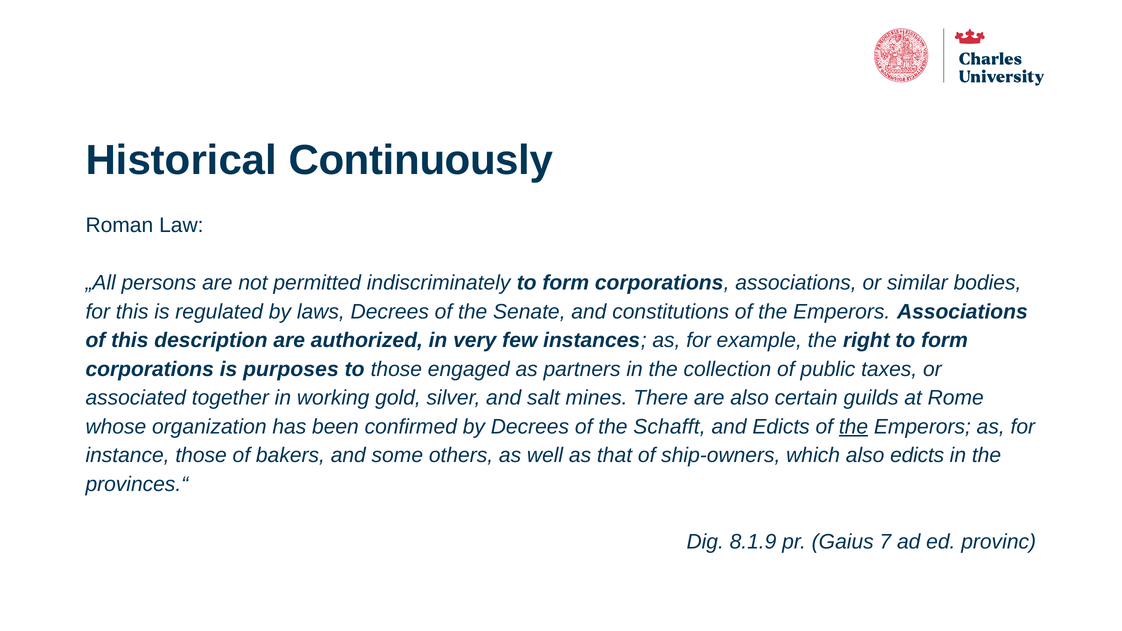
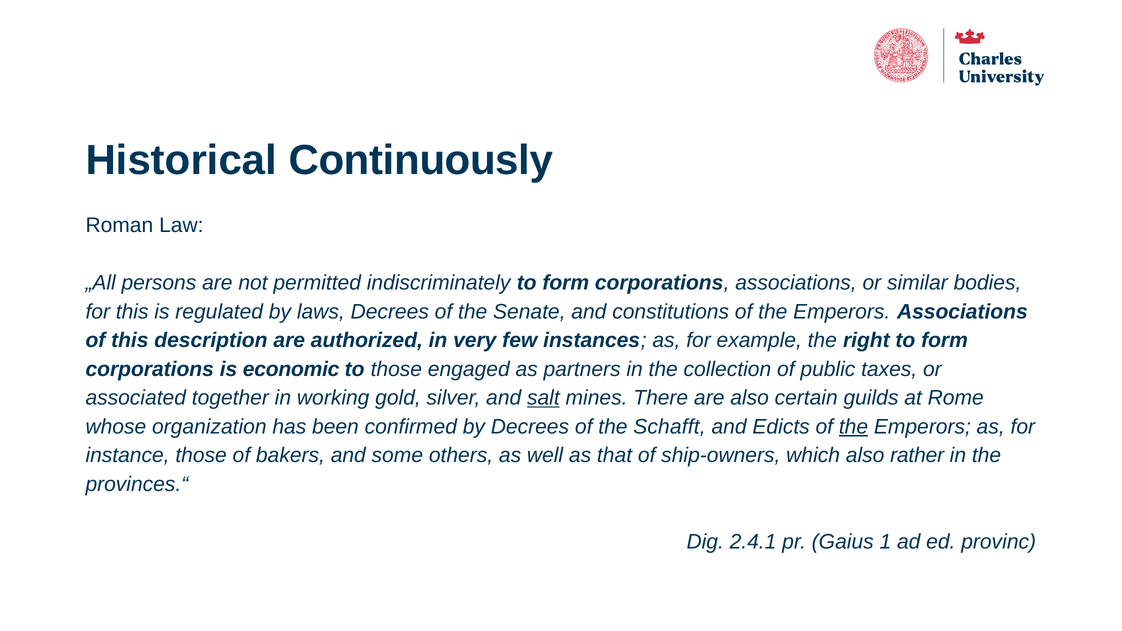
purposes: purposes -> economic (291, 369)
salt underline: none -> present (543, 398)
also edicts: edicts -> rather (917, 455)
8.1.9: 8.1.9 -> 2.4.1 (753, 542)
7: 7 -> 1 (885, 542)
